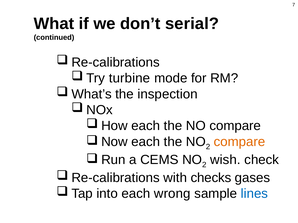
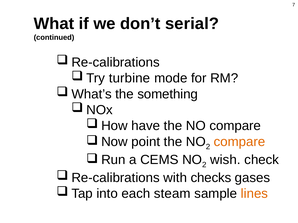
inspection: inspection -> something (168, 94)
each: each -> have (146, 126)
each: each -> point (146, 142)
wrong: wrong -> steam (172, 194)
lines colour: blue -> orange (254, 194)
